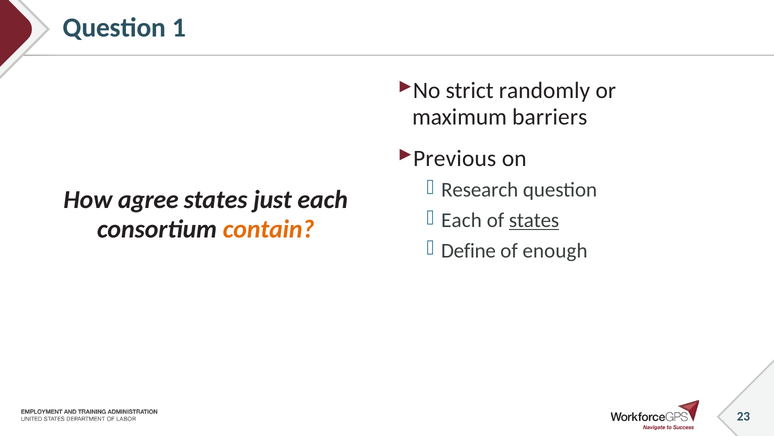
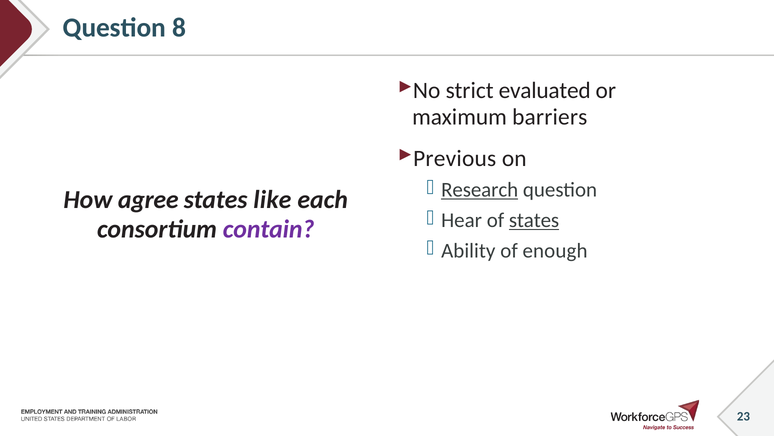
1: 1 -> 8 (179, 28)
randomly: randomly -> evaluated (545, 90)
Research underline: none -> present (480, 190)
just: just -> like (272, 199)
Each: Each -> Hear (462, 220)
contain colour: orange -> purple (269, 229)
Define: Define -> Ability (468, 250)
